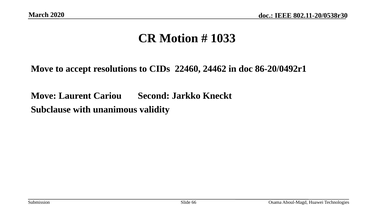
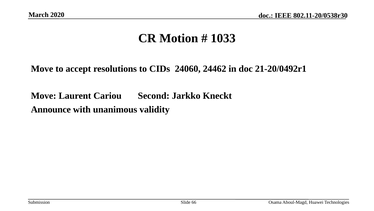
22460: 22460 -> 24060 (188, 68)
86-20/0492r1: 86-20/0492r1 -> 21-20/0492r1 (281, 68)
Subclause: Subclause -> Announce (51, 109)
